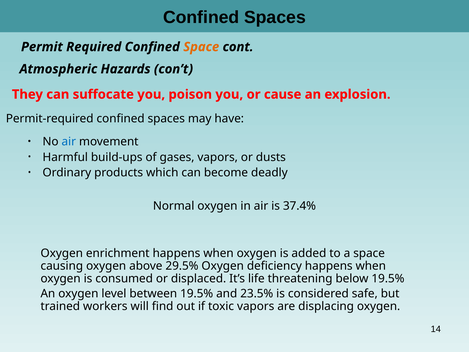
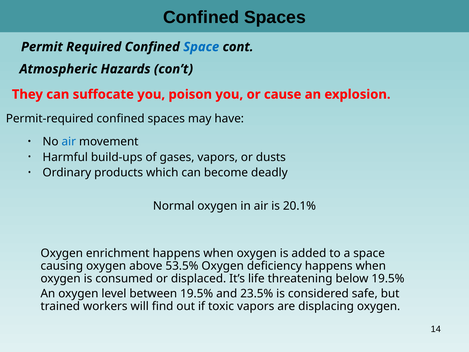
Space colour: orange -> blue (201, 47)
37.4%: 37.4% -> 20.1% (299, 206)
29.5%: 29.5% -> 53.5% (182, 266)
